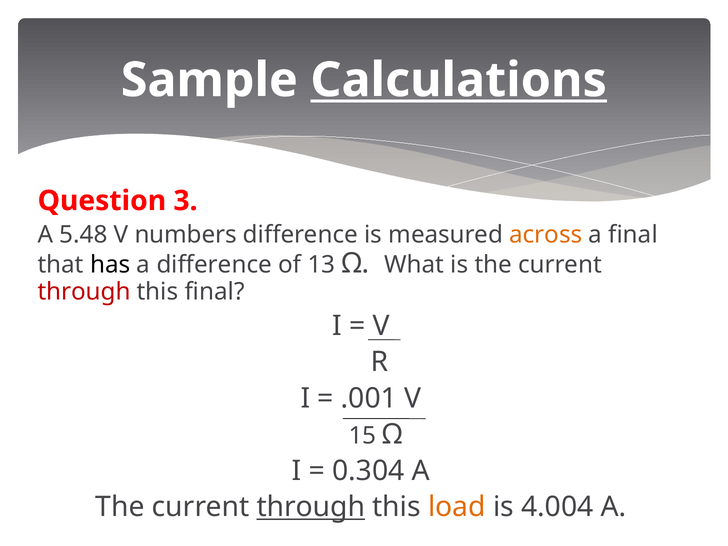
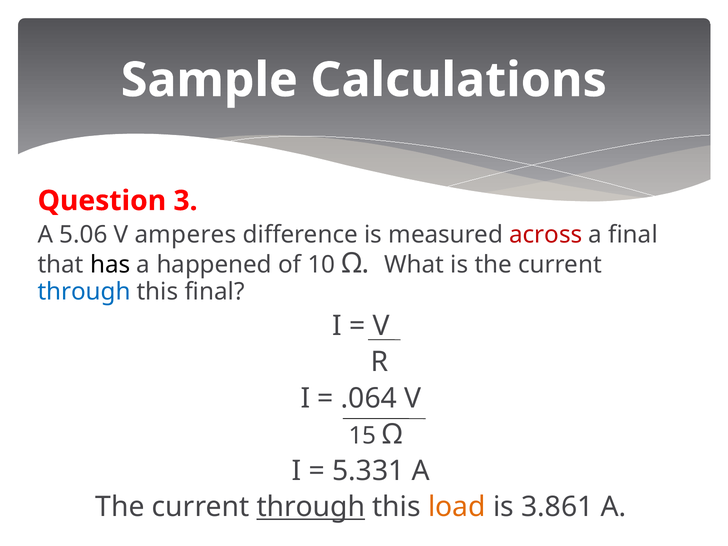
Calculations underline: present -> none (459, 80)
5.48: 5.48 -> 5.06 (83, 235)
numbers: numbers -> amperes (185, 235)
across colour: orange -> red (546, 235)
a difference: difference -> happened (214, 265)
13: 13 -> 10 (321, 265)
through colour: red -> blue (84, 292)
.001: .001 -> .064 (369, 398)
0.304: 0.304 -> 5.331 (368, 471)
4.004: 4.004 -> 3.861 (557, 507)
